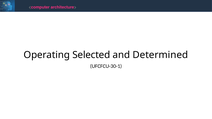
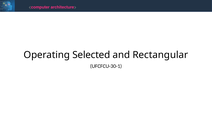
Determined: Determined -> Rectangular (160, 55)
